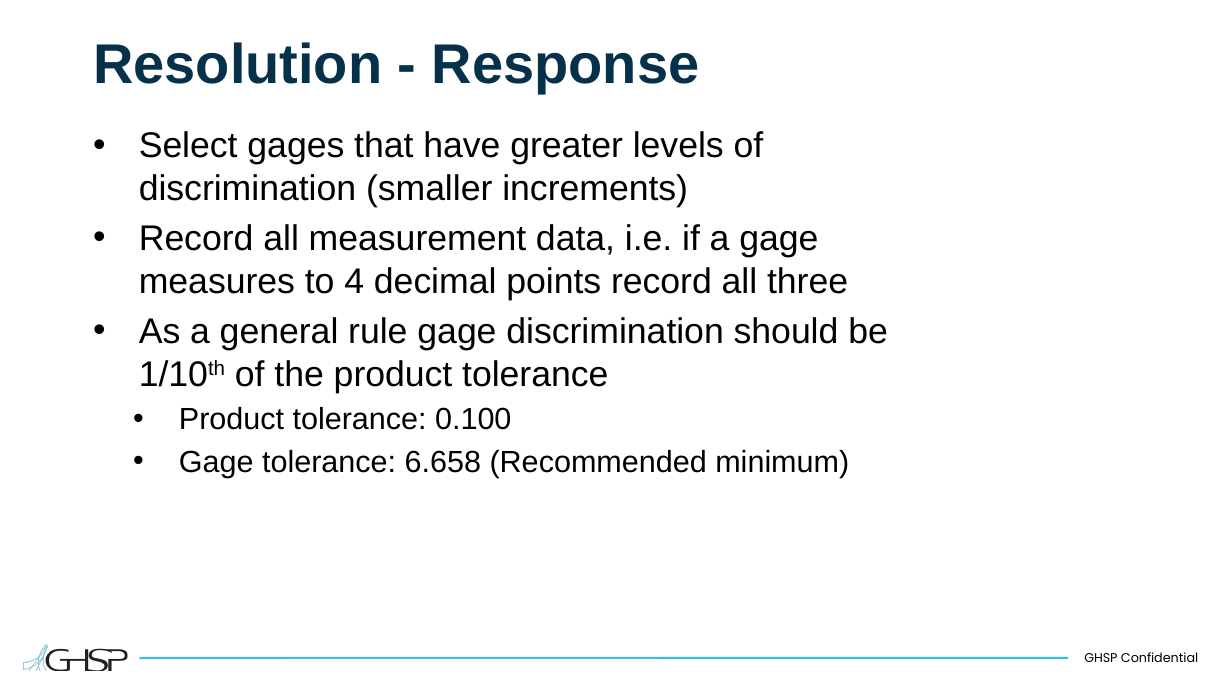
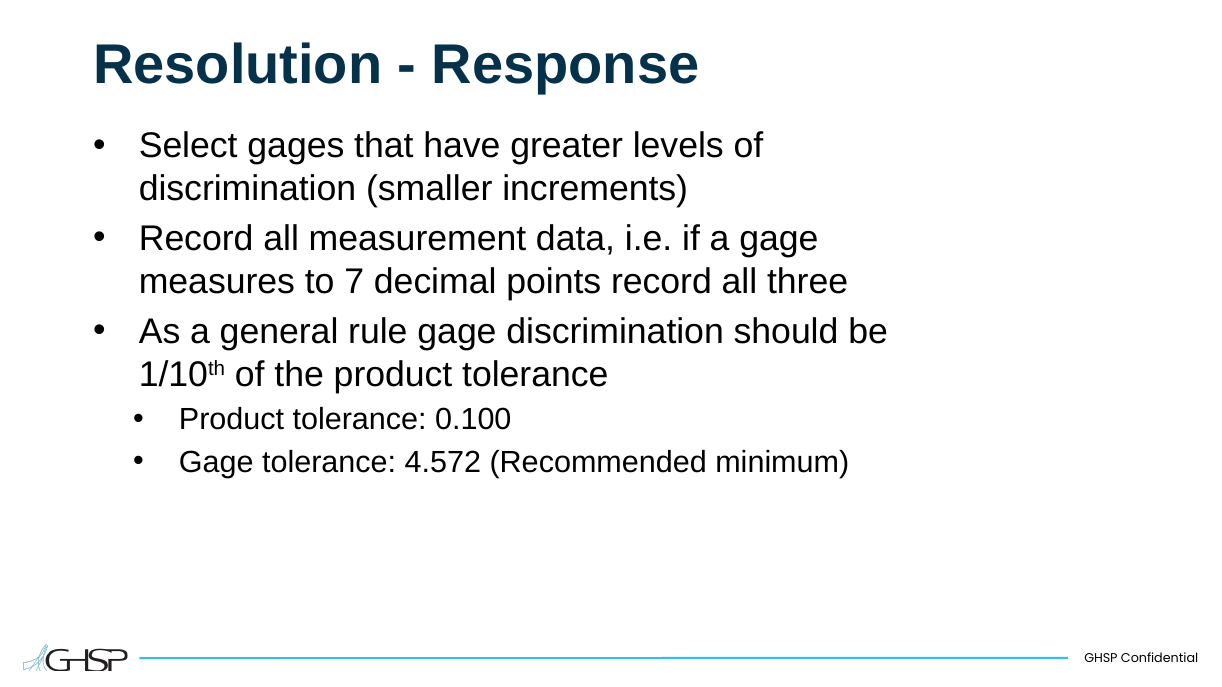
4: 4 -> 7 (354, 282)
6.658: 6.658 -> 4.572 (443, 463)
